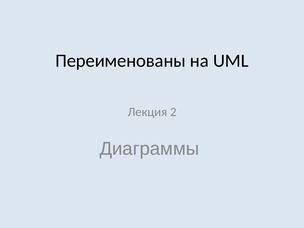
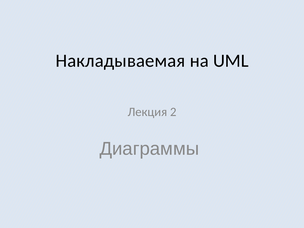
Переименованы: Переименованы -> Накладываемая (120, 61)
